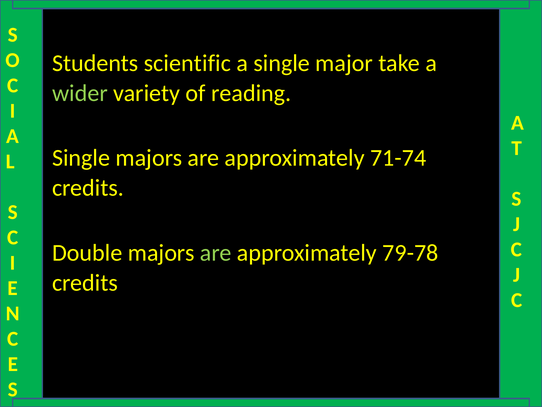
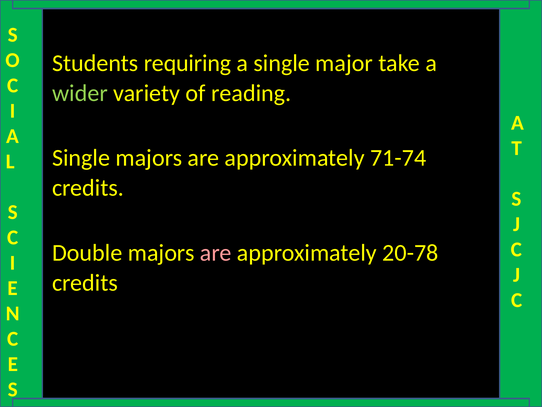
scientific: scientific -> requiring (187, 63)
are colour: light green -> pink (216, 252)
79-78: 79-78 -> 20-78 (410, 252)
